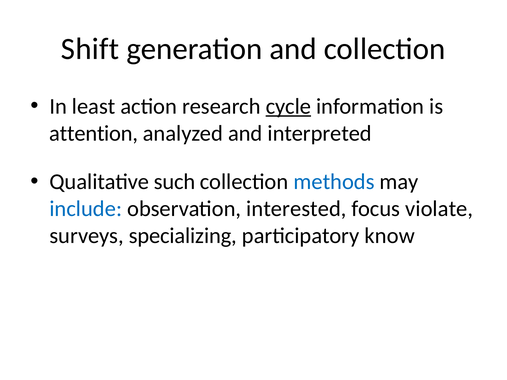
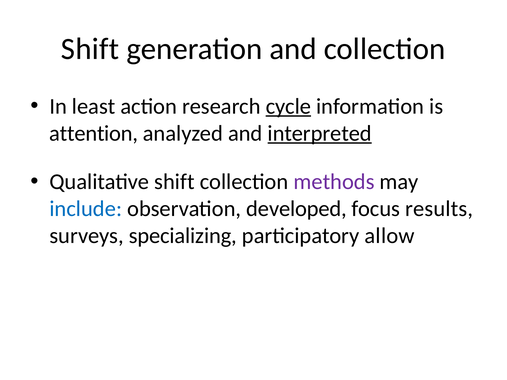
interpreted underline: none -> present (320, 133)
Qualitative such: such -> shift (174, 182)
methods colour: blue -> purple (334, 182)
interested: interested -> developed (297, 209)
violate: violate -> results (439, 209)
know: know -> allow (390, 236)
